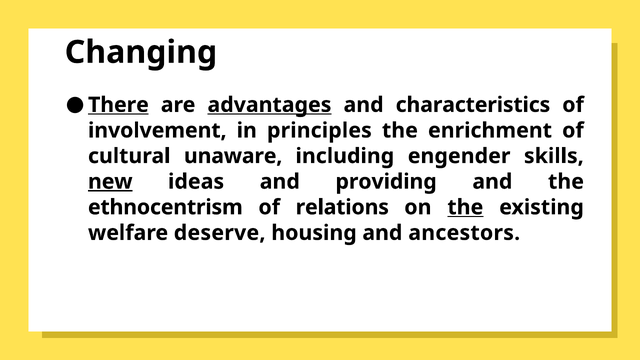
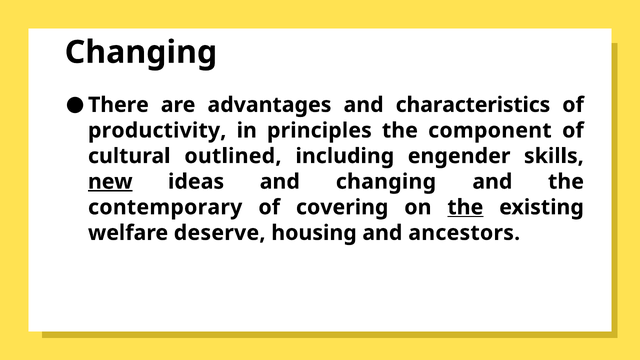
There underline: present -> none (118, 105)
advantages underline: present -> none (269, 105)
involvement: involvement -> productivity (157, 130)
enrichment: enrichment -> component (490, 130)
unaware: unaware -> outlined (233, 156)
and providing: providing -> changing (386, 182)
ethnocentrism: ethnocentrism -> contemporary (165, 207)
relations: relations -> covering (342, 207)
